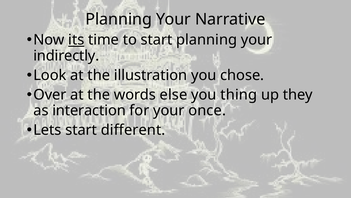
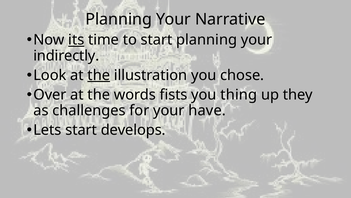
the underline: none -> present (99, 75)
else: else -> fists (174, 94)
interaction: interaction -> challenges (89, 110)
once: once -> have (207, 110)
different: different -> develops (133, 130)
